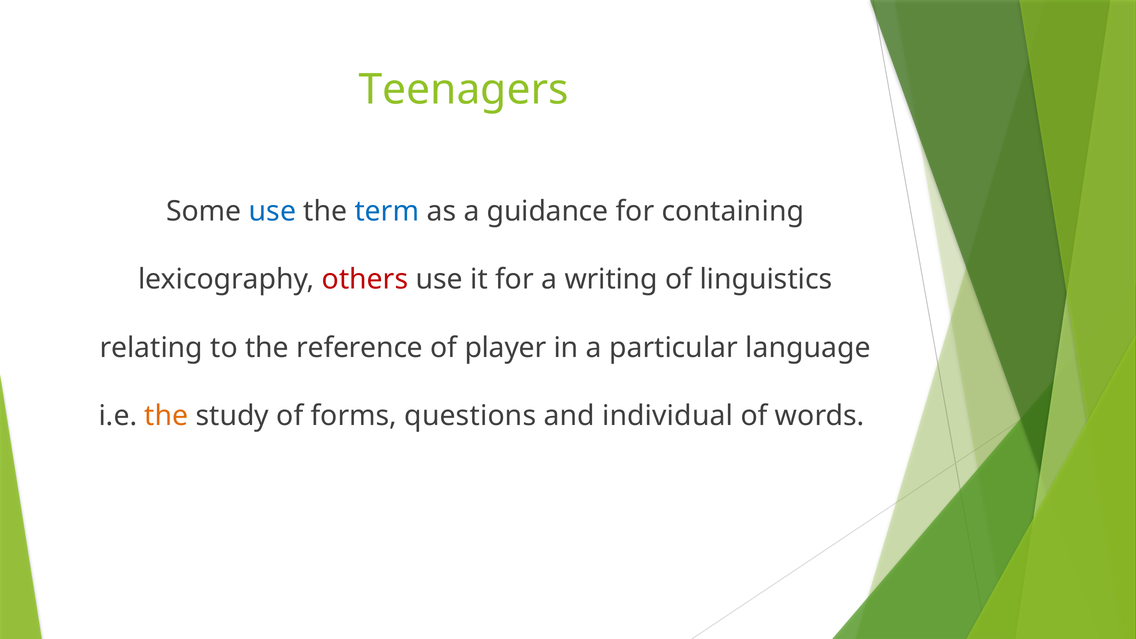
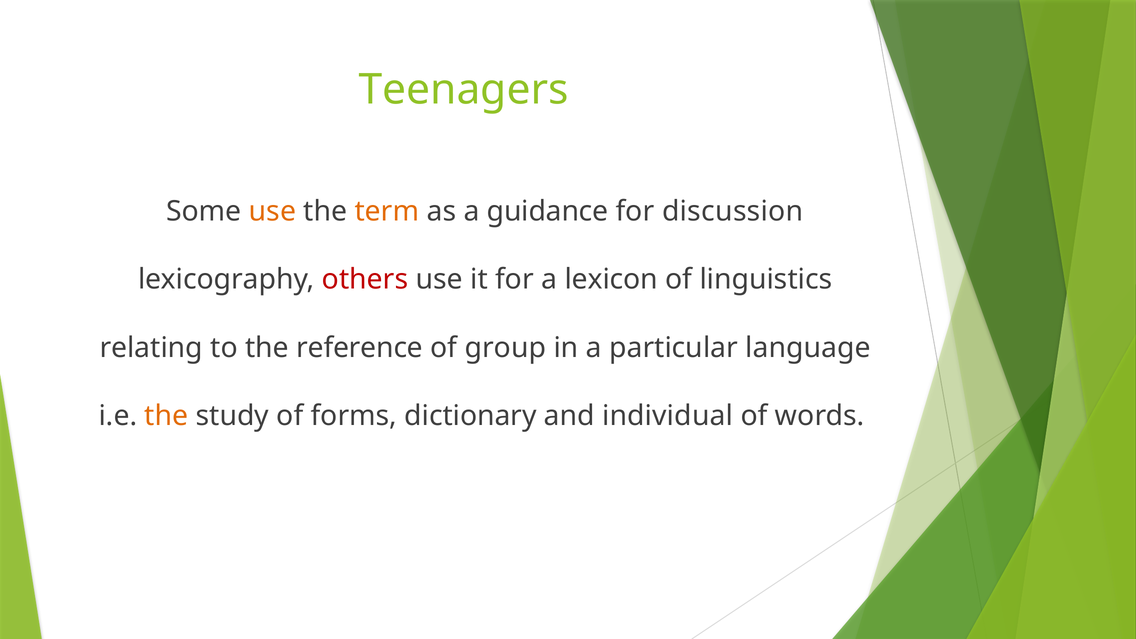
use colour: blue -> orange (273, 211)
term colour: blue -> orange (387, 211)
containing: containing -> discussion (733, 211)
writing: writing -> lexicon (611, 280)
player: player -> group (505, 348)
questions: questions -> dictionary (471, 416)
